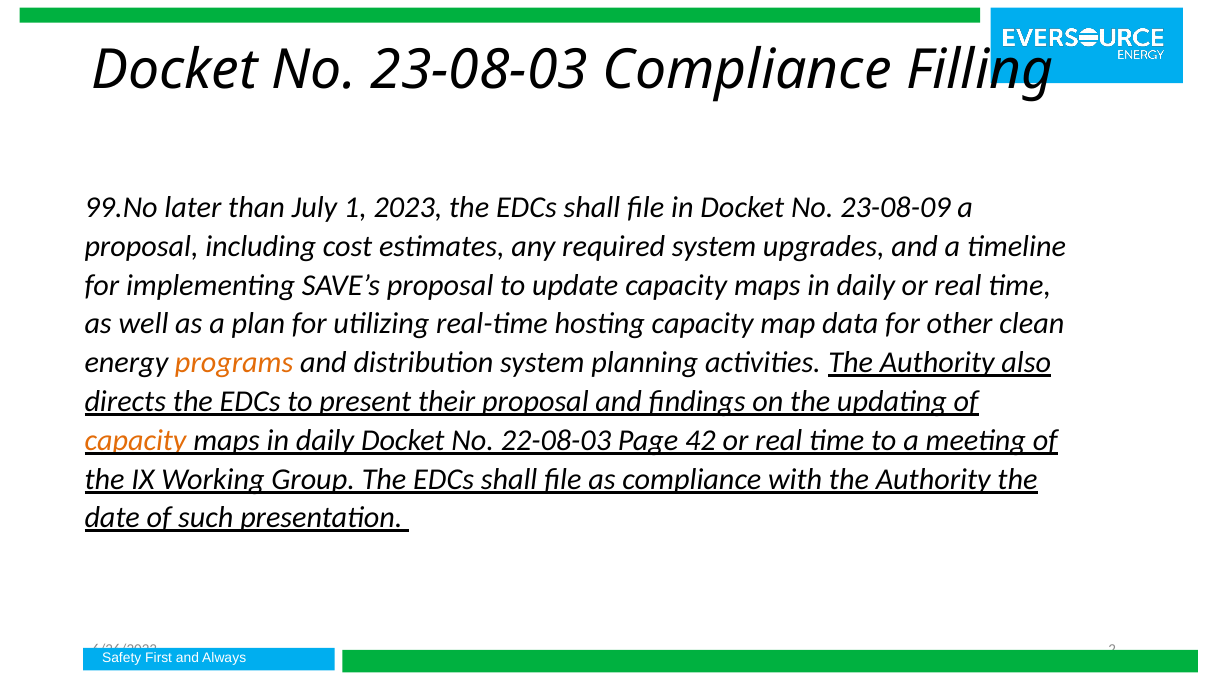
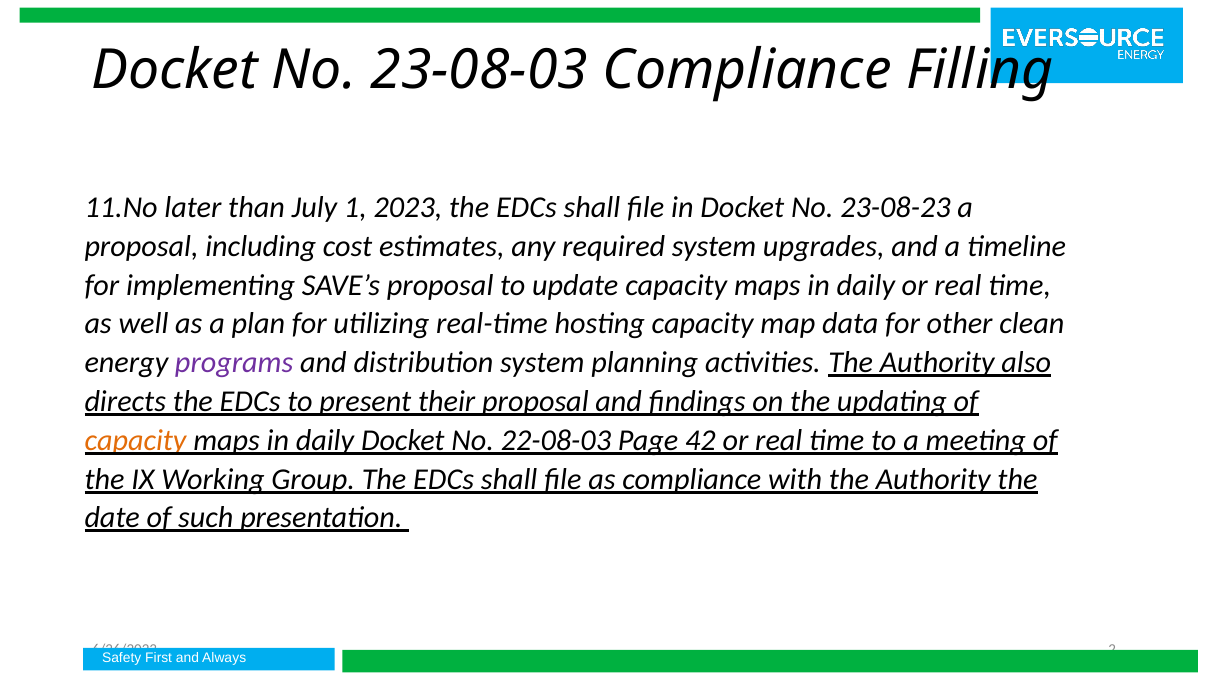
99.No: 99.No -> 11.No (121, 207)
23-08-09: 23-08-09 -> 23-08-23 (895, 207)
programs colour: orange -> purple (234, 362)
